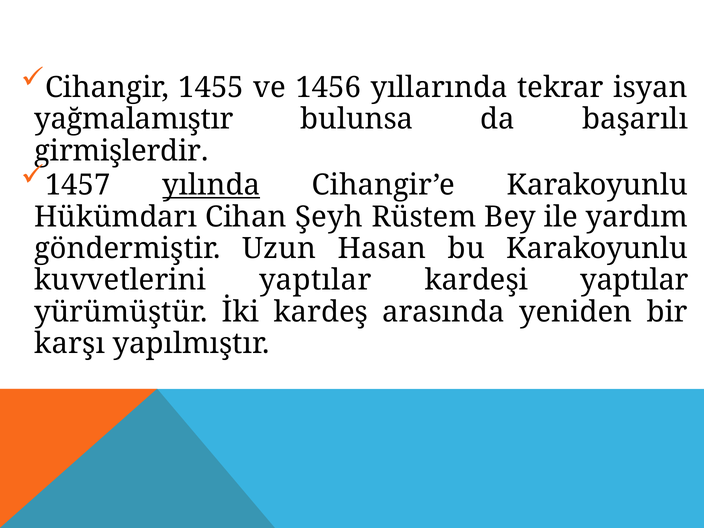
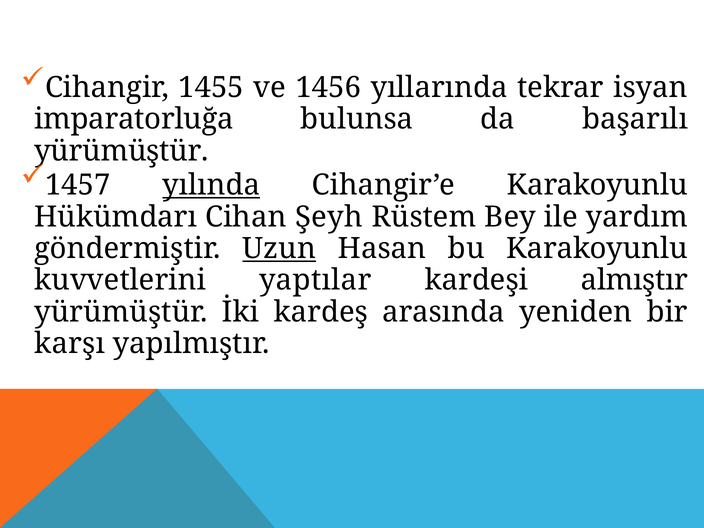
yağmalamıştır: yağmalamıştır -> imparatorluğa (134, 119)
girmişlerdir: girmişlerdir -> yürümüştür (121, 151)
Uzun underline: none -> present (279, 249)
kardeşi yaptılar: yaptılar -> almıştır (635, 280)
